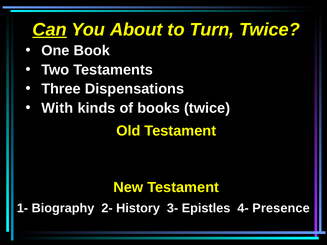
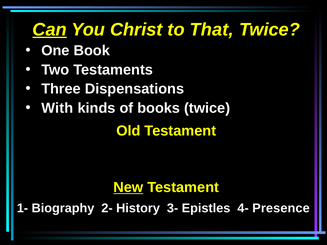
About: About -> Christ (136, 30)
Turn: Turn -> That (212, 30)
New underline: none -> present (128, 188)
